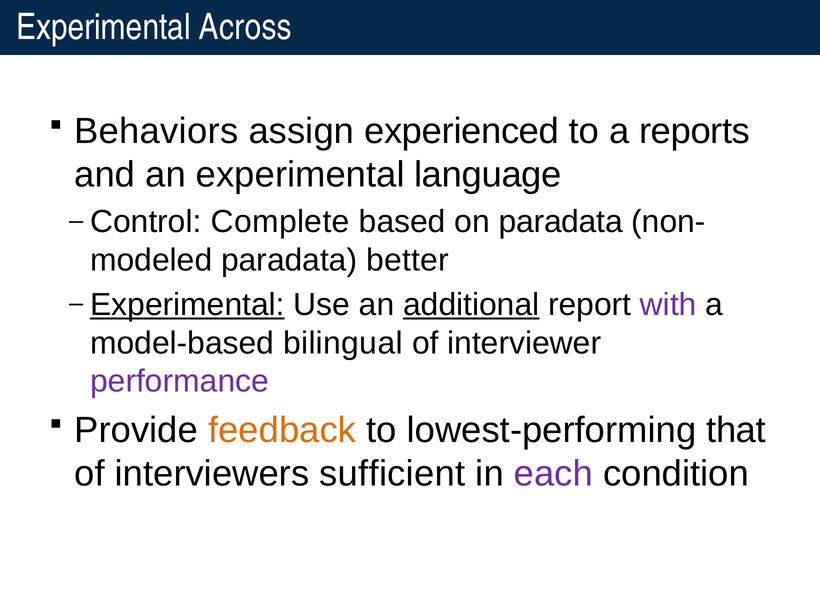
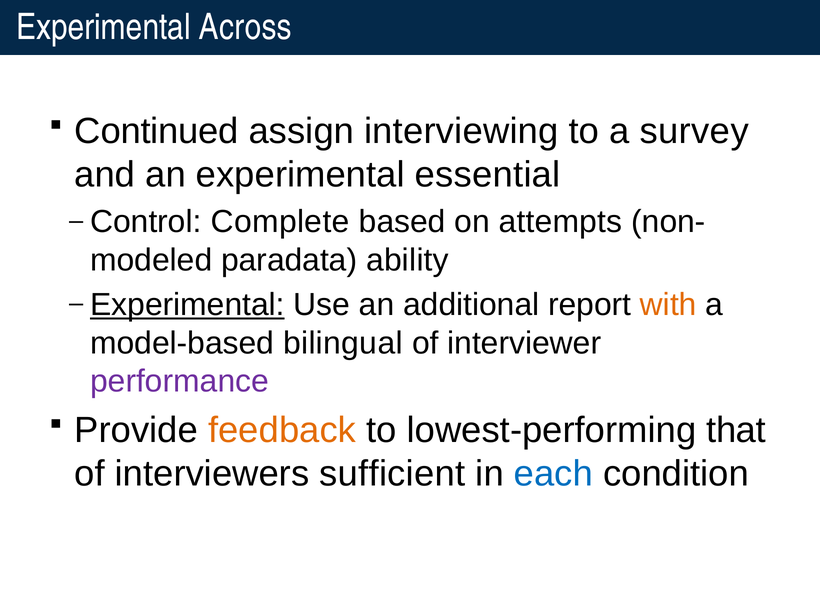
Behaviors: Behaviors -> Continued (157, 131)
experienced: experienced -> interviewing (461, 131)
reports: reports -> survey (694, 131)
language: language -> essential (488, 175)
on paradata: paradata -> attempts (560, 222)
better: better -> ability (407, 260)
additional underline: present -> none (471, 305)
with colour: purple -> orange (668, 305)
each colour: purple -> blue (553, 474)
